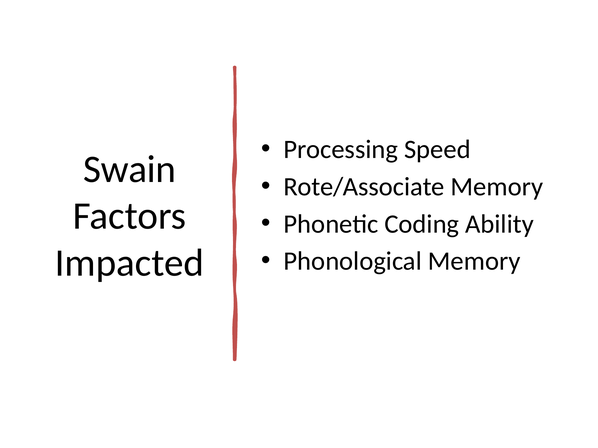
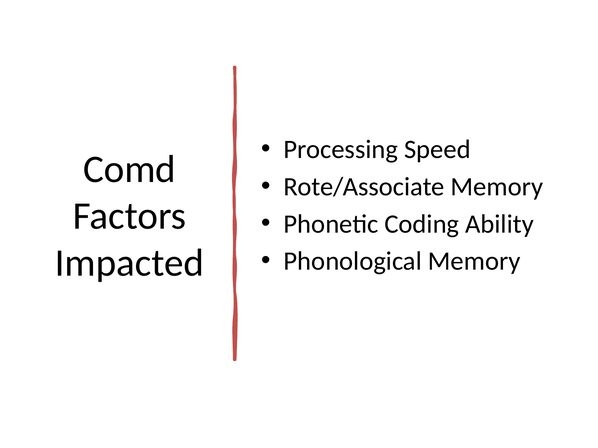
Swain: Swain -> Comd (130, 169)
